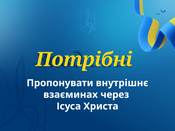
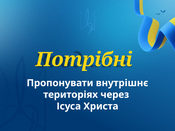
взаєминах: взаєминах -> територіях (71, 95)
